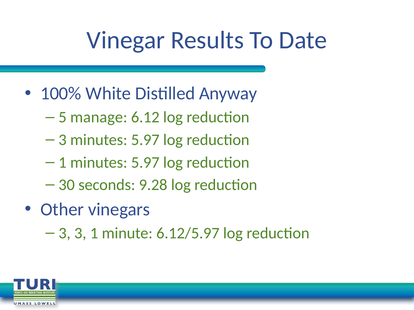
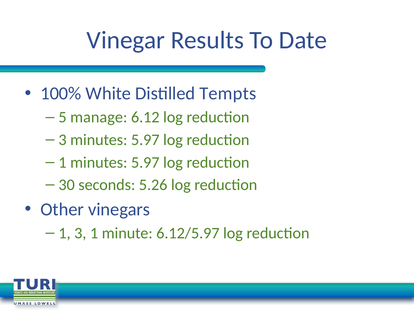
Anyway: Anyway -> Tempts (228, 94)
9.28: 9.28 -> 5.26 (153, 185)
3: 3 -> 1 (65, 234)
